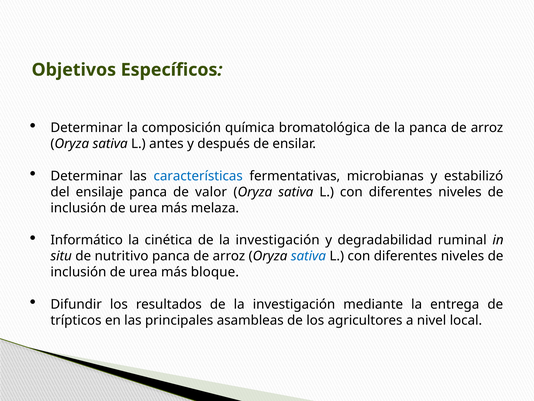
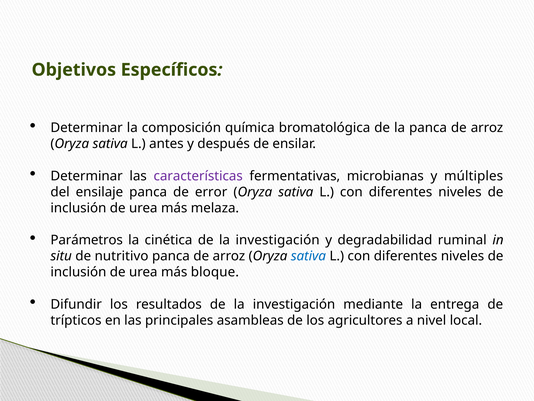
características colour: blue -> purple (198, 176)
estabilizó: estabilizó -> múltiples (474, 176)
valor: valor -> error (211, 192)
Informático: Informático -> Parámetros (87, 240)
